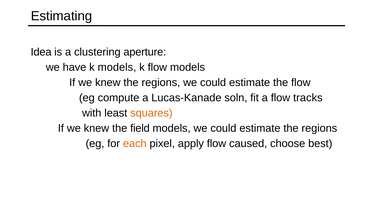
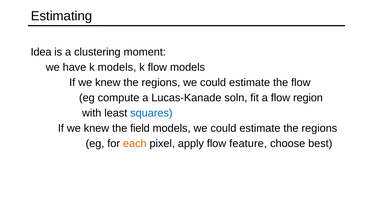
aperture: aperture -> moment (145, 52)
tracks: tracks -> region (308, 98)
squares colour: orange -> blue (151, 113)
caused: caused -> feature (248, 143)
